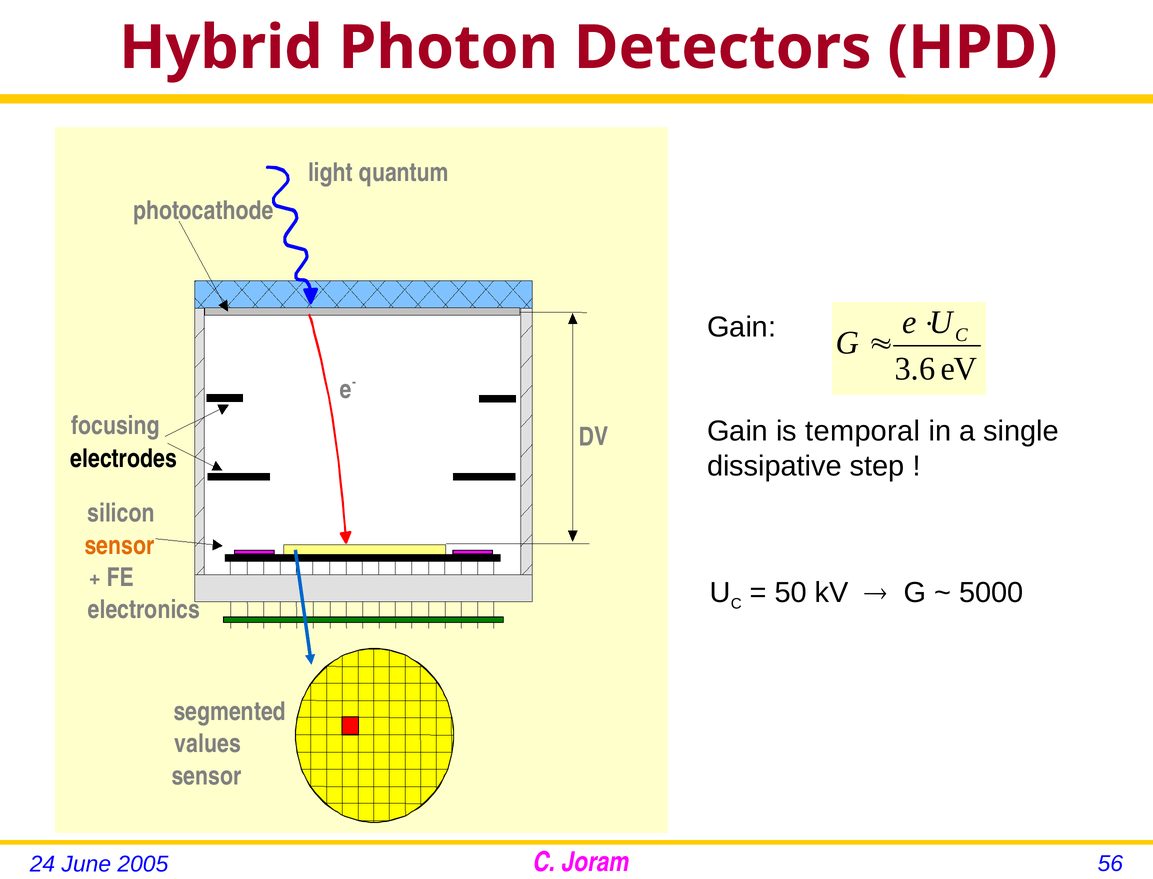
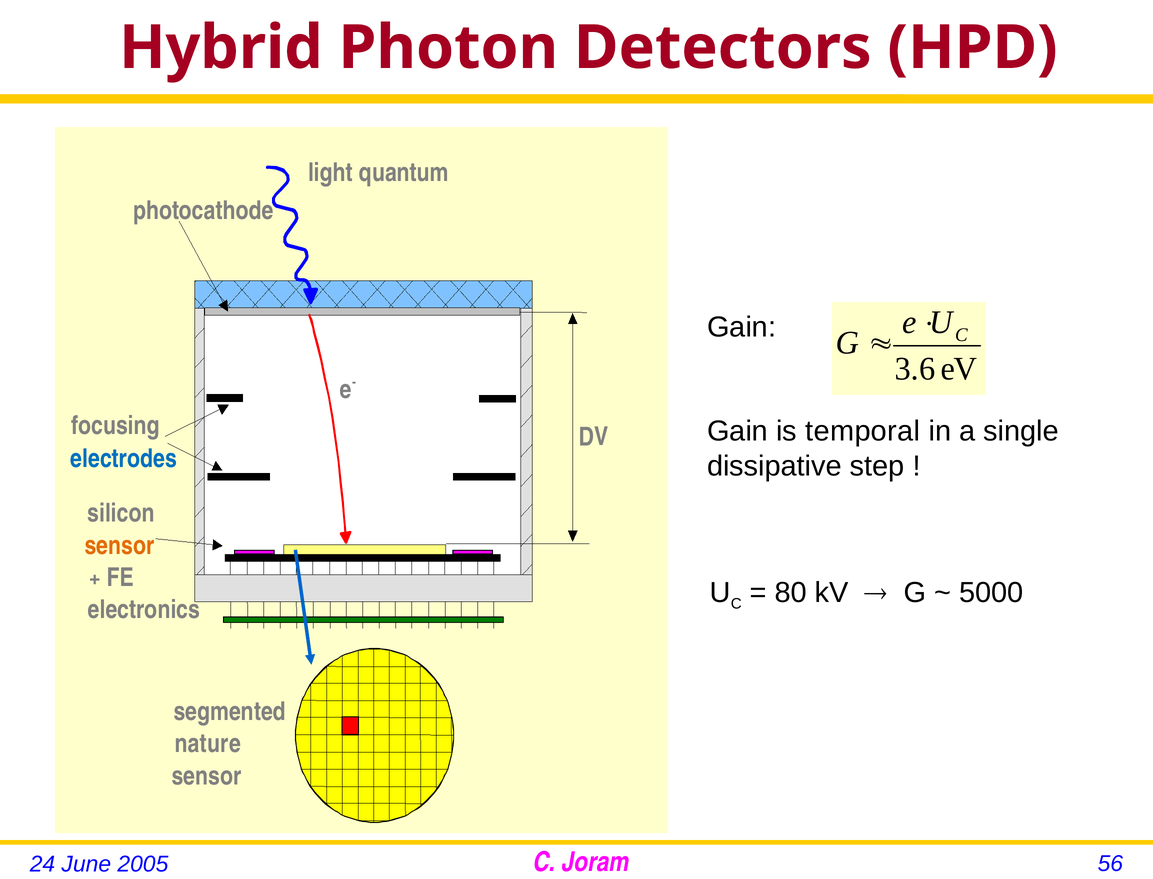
electrodes colour: black -> blue (124, 458)
50: 50 -> 80 (791, 592)
values: values -> nature (208, 743)
